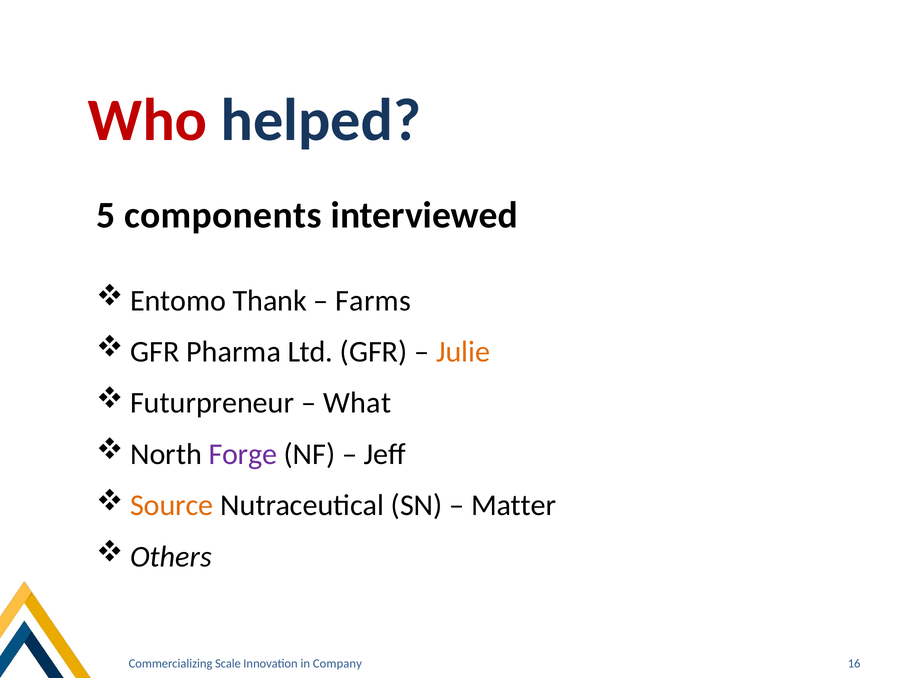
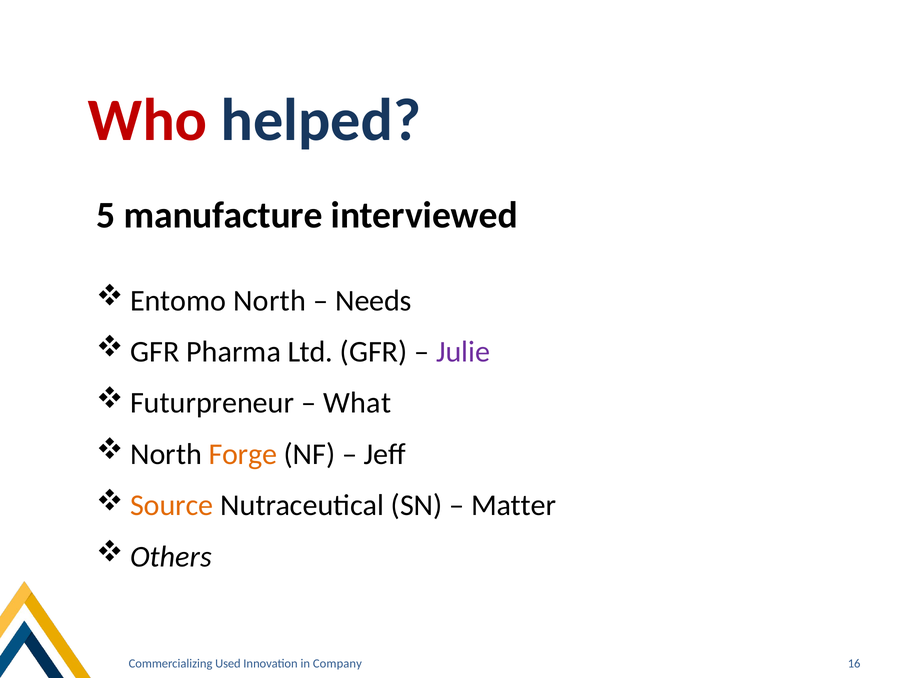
components: components -> manufacture (223, 215)
Entomo Thank: Thank -> North (270, 301)
Farms: Farms -> Needs (373, 301)
Julie colour: orange -> purple (463, 352)
Forge colour: purple -> orange (243, 454)
Scale: Scale -> Used (228, 664)
